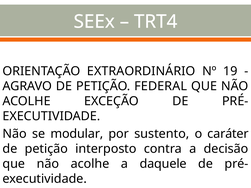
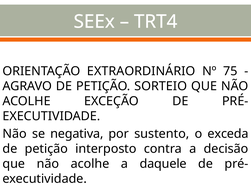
19: 19 -> 75 (230, 71)
FEDERAL: FEDERAL -> SORTEIO (161, 86)
modular: modular -> negativa (77, 134)
caráter: caráter -> exceda (228, 134)
